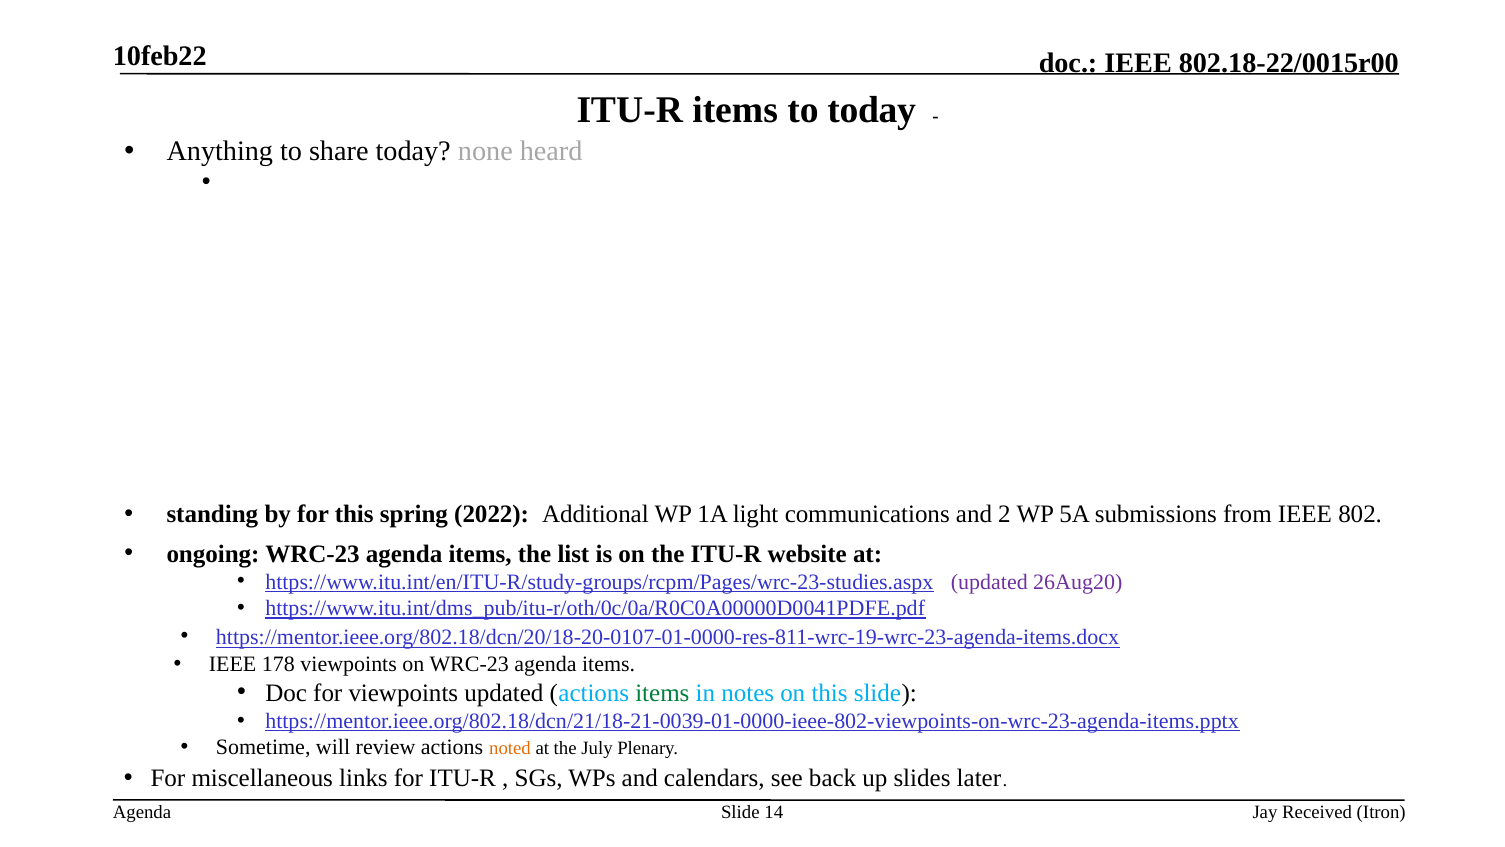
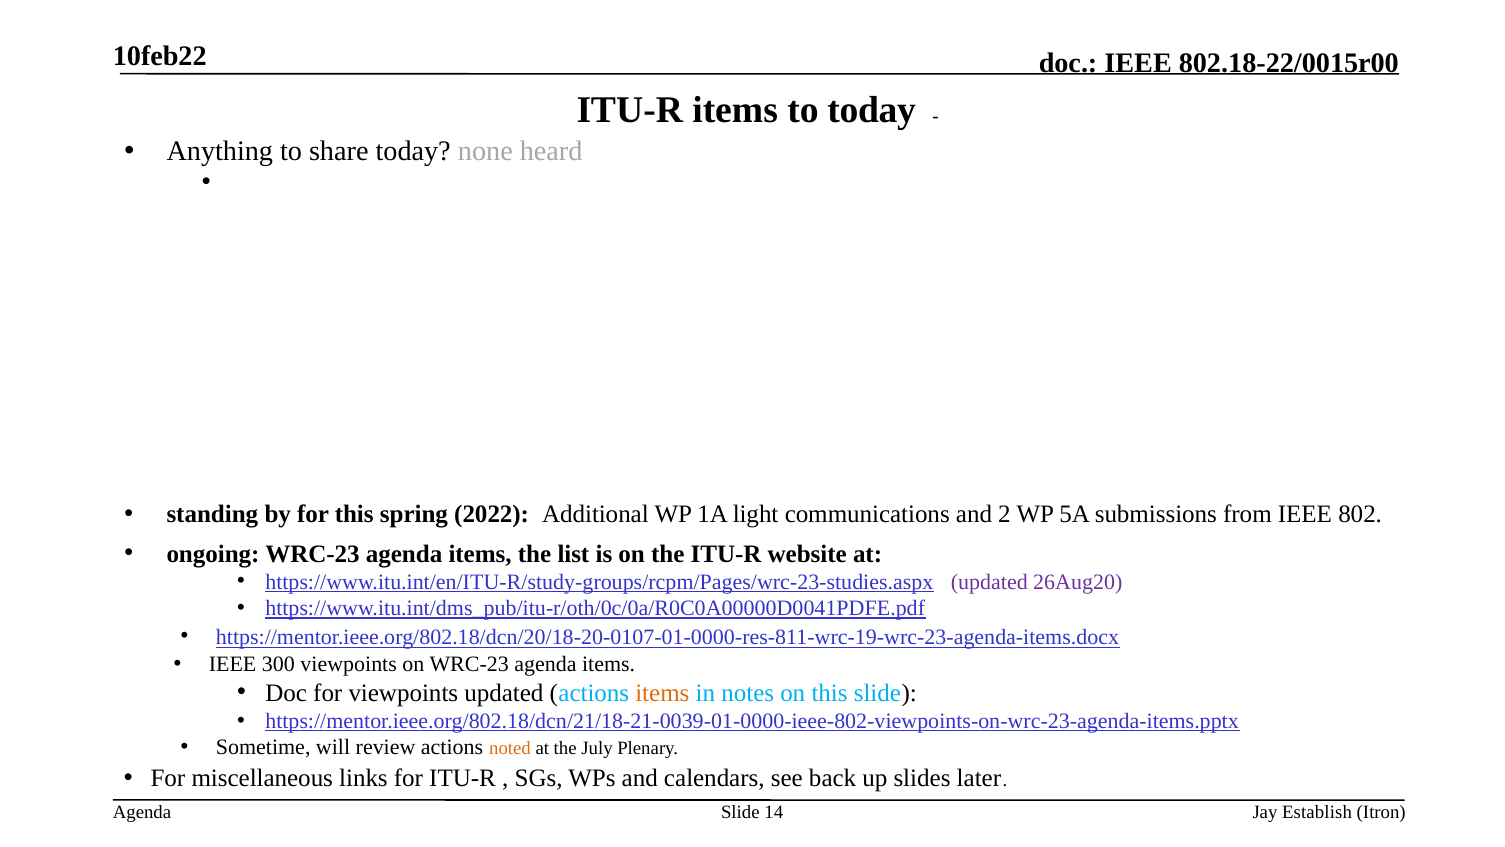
178: 178 -> 300 (278, 664)
items colour: green -> orange (662, 693)
Received: Received -> Establish (1317, 812)
